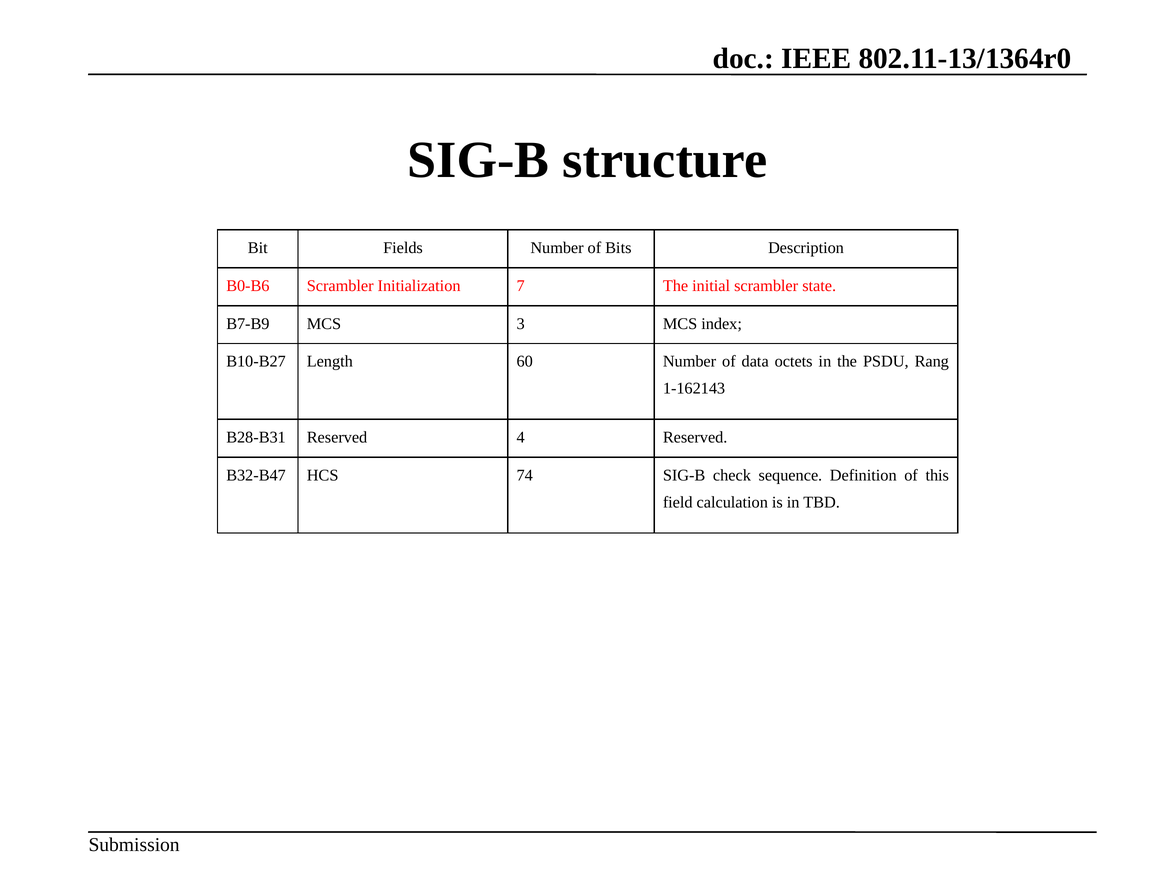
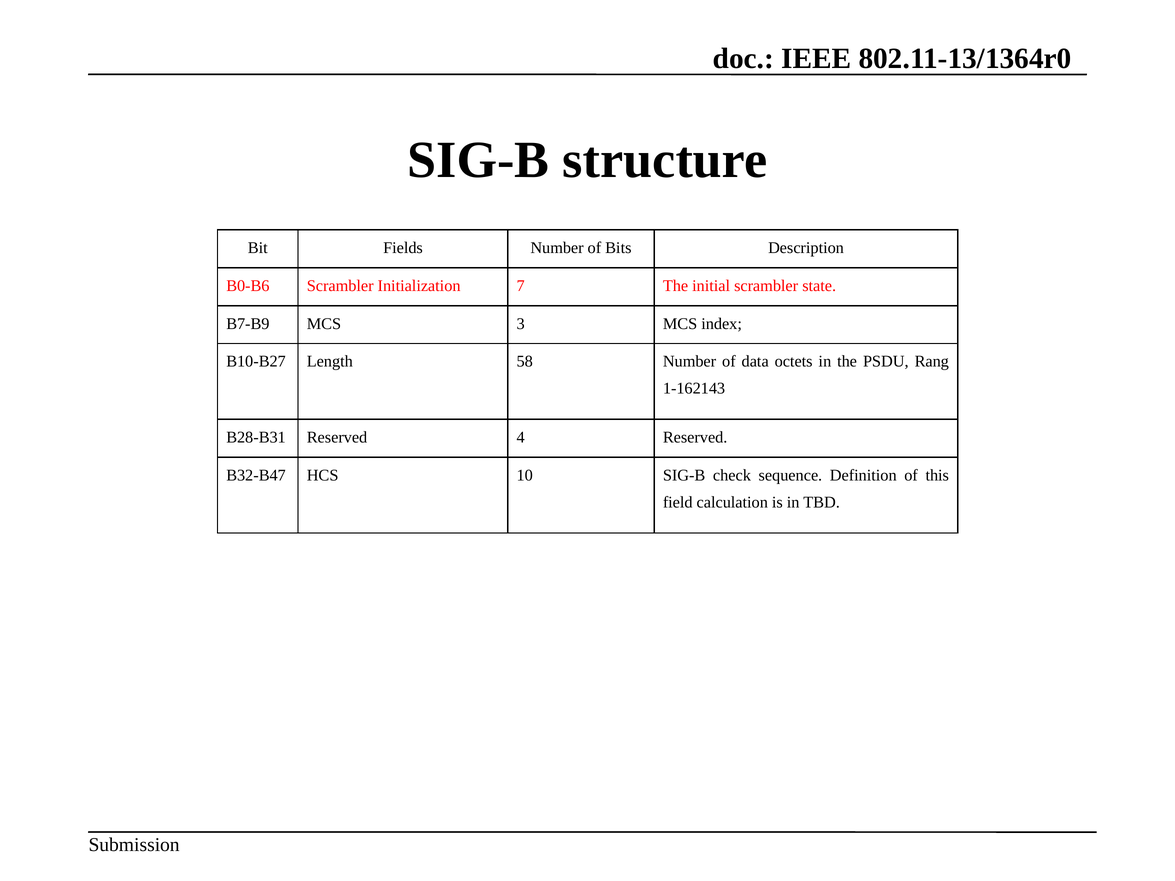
60: 60 -> 58 (525, 362)
74: 74 -> 10 (525, 475)
